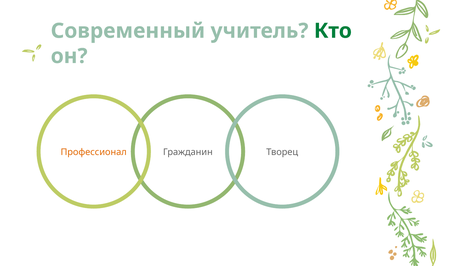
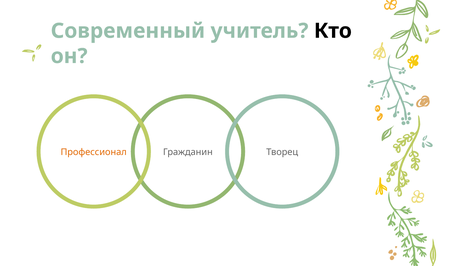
Кто colour: green -> black (333, 31)
